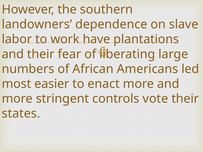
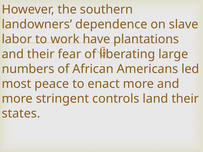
easier: easier -> peace (52, 84)
vote: vote -> land (155, 99)
